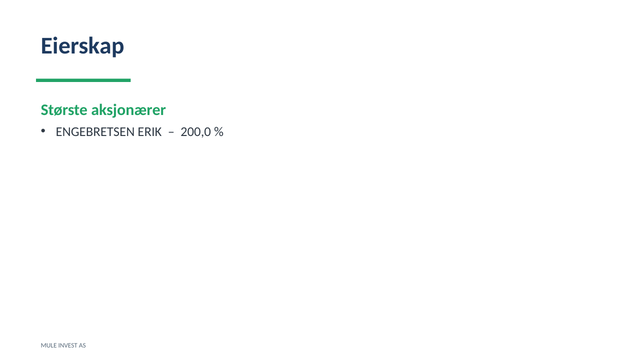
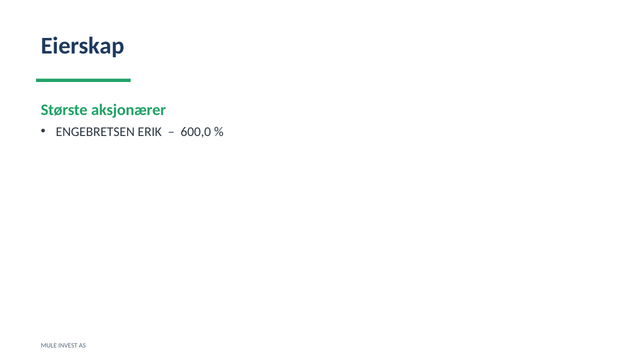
200,0: 200,0 -> 600,0 (196, 132)
